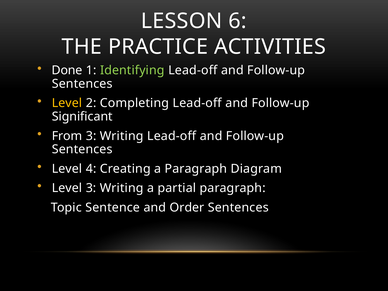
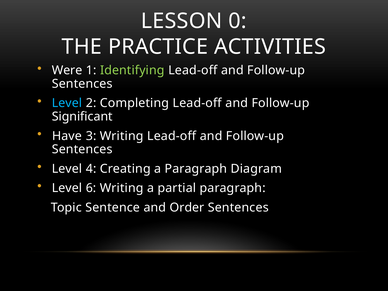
6: 6 -> 0 (237, 21)
Done: Done -> Were (67, 70)
Level colour: yellow -> light blue (67, 103)
From: From -> Have (67, 136)
Level 3: 3 -> 6 (91, 188)
